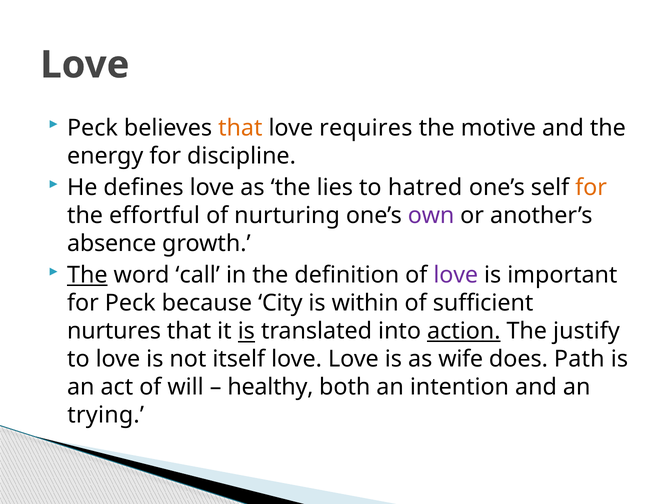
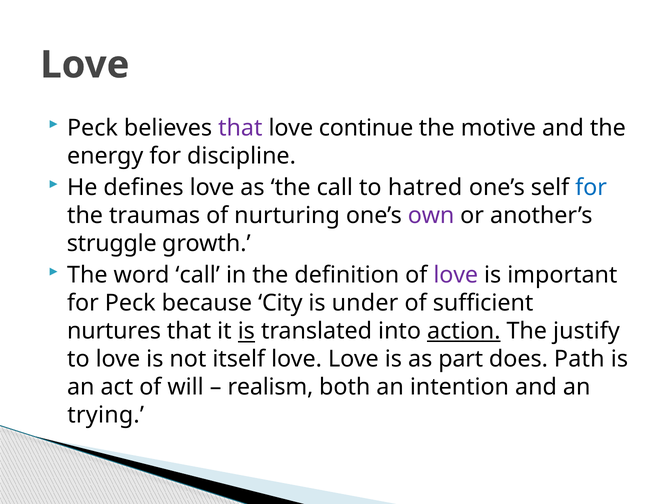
that colour: orange -> purple (240, 128)
requires: requires -> continue (366, 128)
the lies: lies -> call (335, 188)
for colour: orange -> blue (591, 188)
effortful: effortful -> traumas (155, 216)
absence: absence -> struggle (112, 244)
The underline: present -> none (87, 275)
within: within -> under (365, 303)
wife: wife -> part (461, 359)
healthy: healthy -> realism (270, 387)
